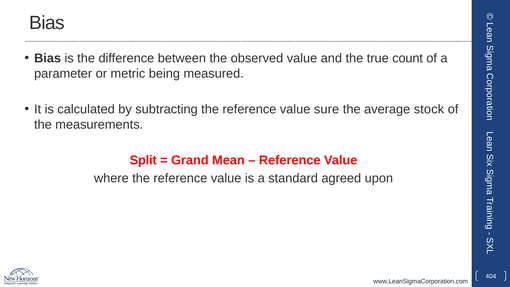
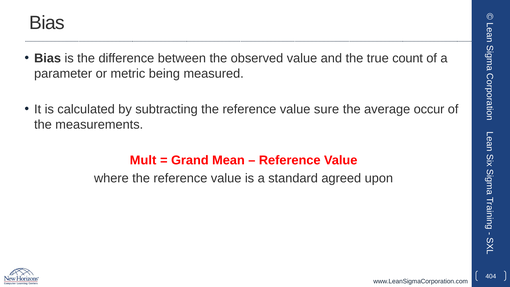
stock: stock -> occur (429, 109)
Split: Split -> Mult (143, 160)
